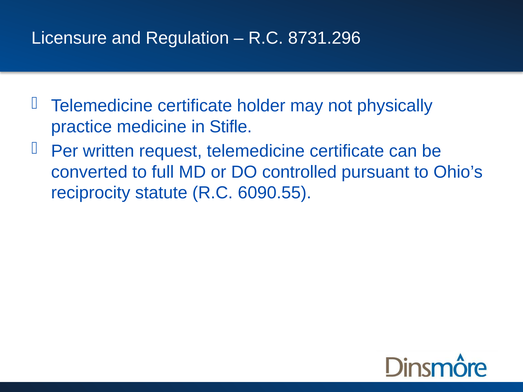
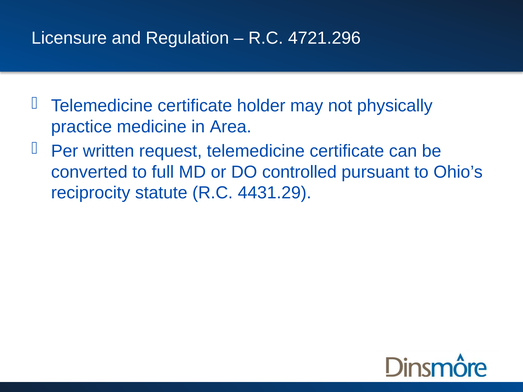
8731.296: 8731.296 -> 4721.296 (324, 38)
Stifle: Stifle -> Area (231, 127)
6090.55: 6090.55 -> 4431.29 (275, 193)
